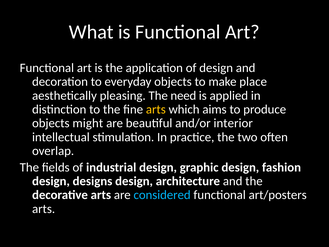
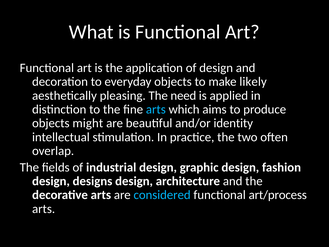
place: place -> likely (253, 82)
arts colour: yellow -> light blue (156, 109)
interior: interior -> identity (233, 123)
art/posters: art/posters -> art/process (278, 195)
